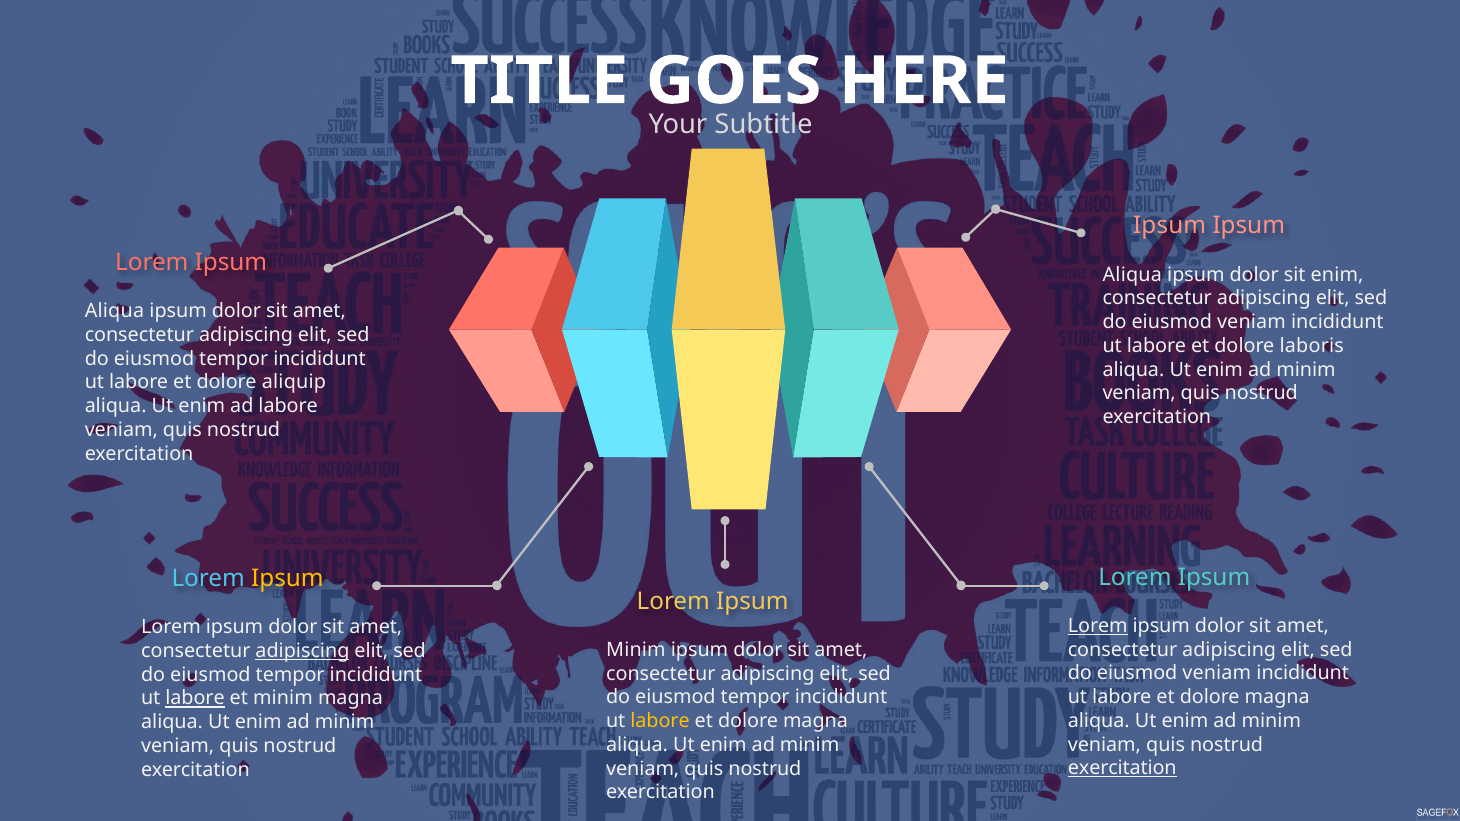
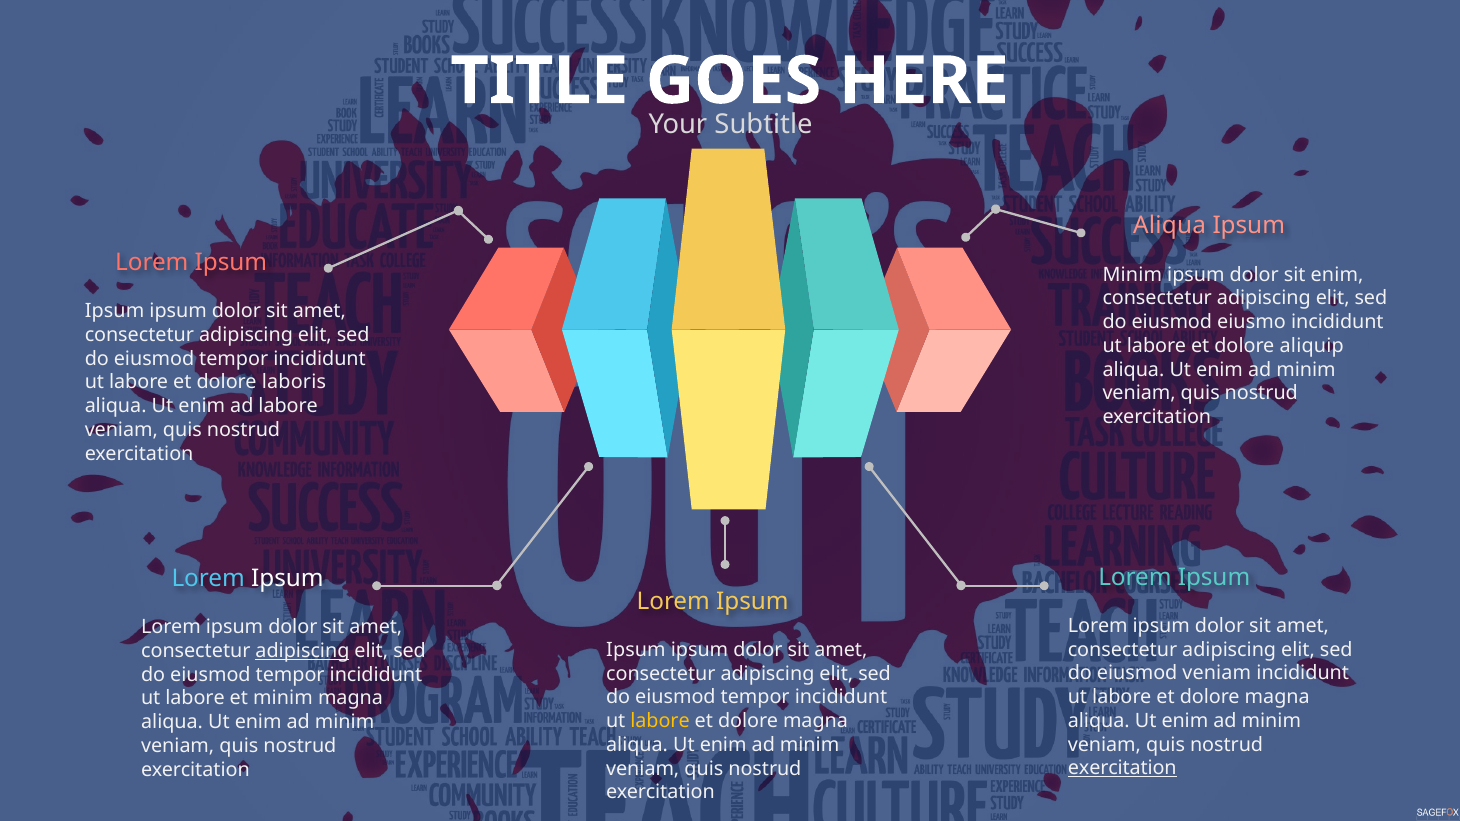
Ipsum: Ipsum -> Aliqua (1170, 226)
Aliqua: Aliqua -> Minim (1132, 275)
Aliqua: Aliqua -> Ipsum (115, 311)
veniam: veniam -> eiusmo (1251, 322)
laboris: laboris -> aliquip (1312, 346)
aliquip: aliquip -> laboris (294, 382)
Ipsum colour: yellow -> white (287, 579)
Lorem underline: present -> none (1098, 626)
Minim: Minim -> Ipsum (636, 650)
labore underline: present -> none (195, 699)
